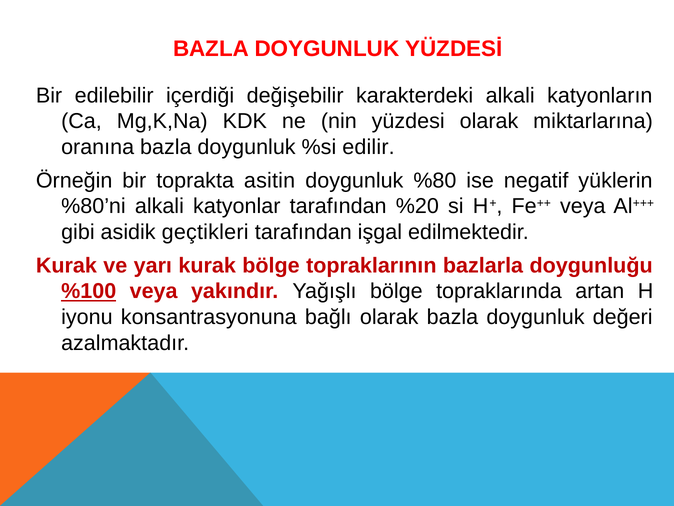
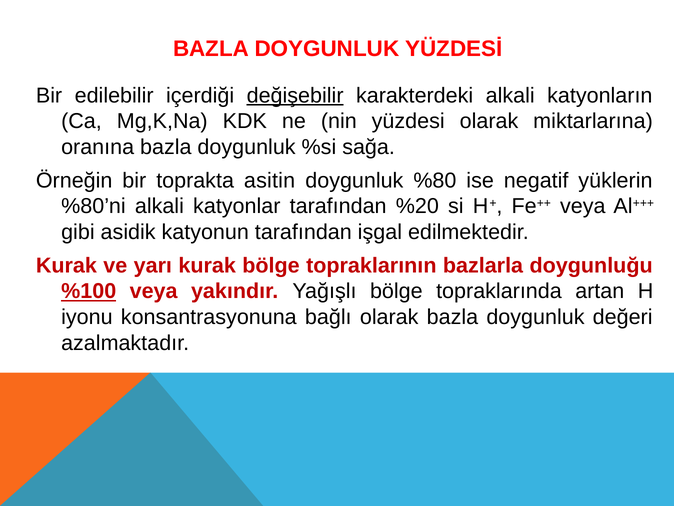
değişebilir underline: none -> present (295, 95)
edilir: edilir -> sağa (369, 147)
geçtikleri: geçtikleri -> katyonun (205, 232)
